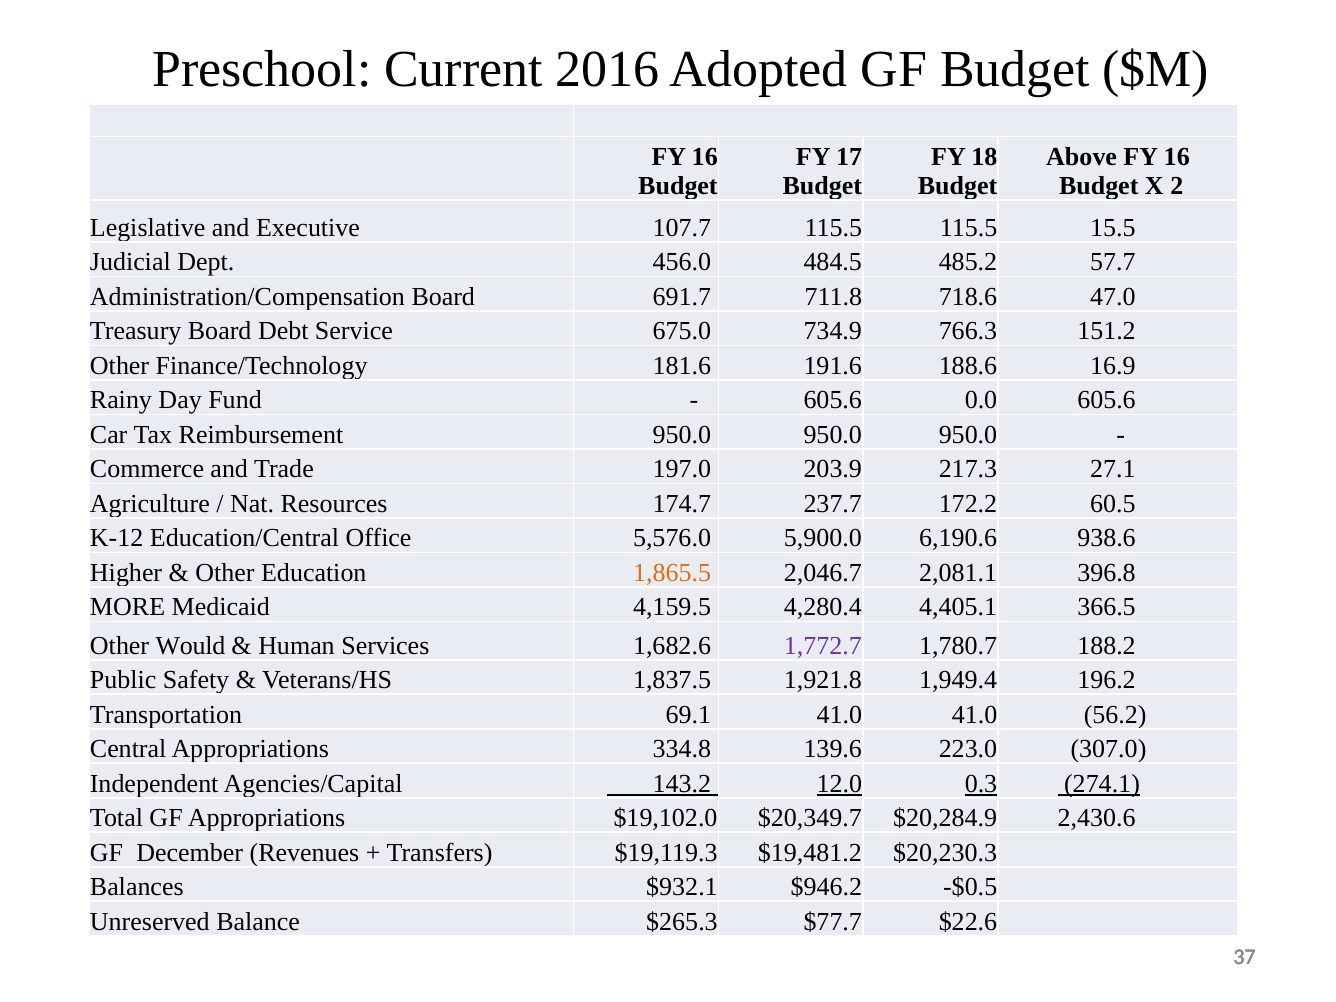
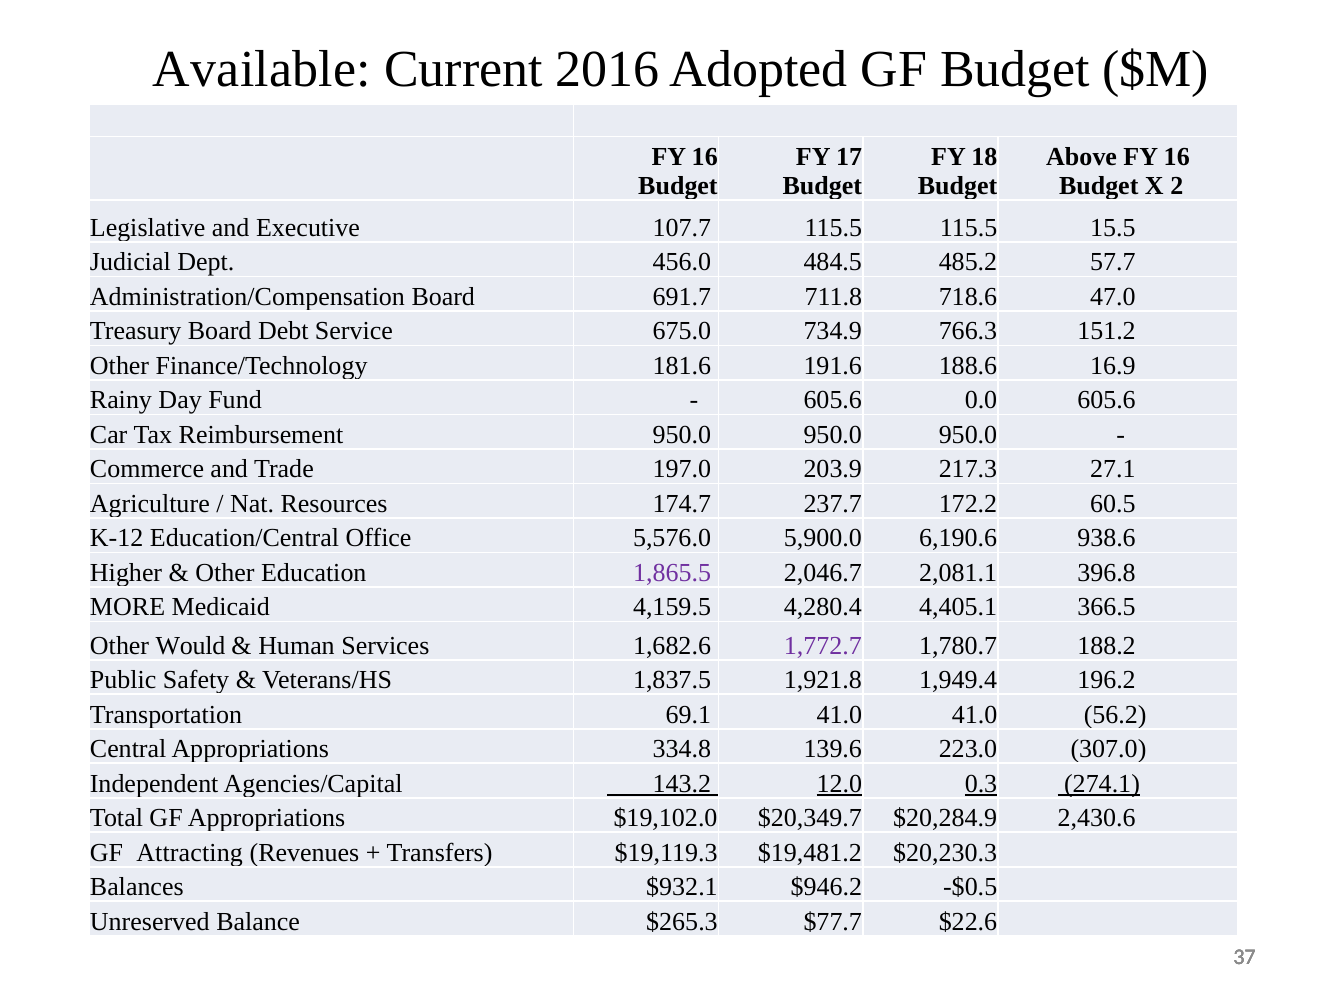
Preschool: Preschool -> Available (262, 69)
1,865.5 colour: orange -> purple (672, 573)
December: December -> Attracting (190, 853)
